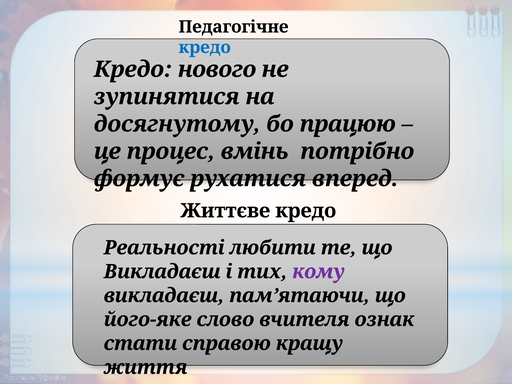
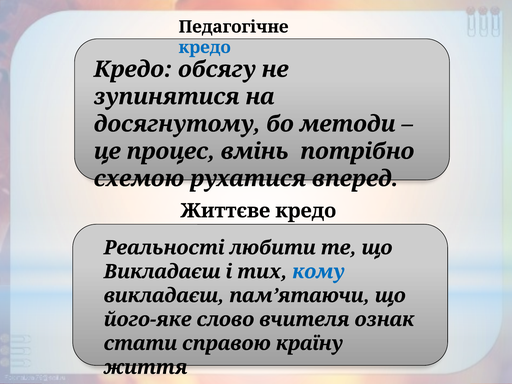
нового: нового -> обсягу (217, 69)
працюю: працюю -> методи (348, 124)
формує: формує -> схемою (139, 179)
кому colour: purple -> blue (318, 272)
кращу: кращу -> країну (309, 343)
